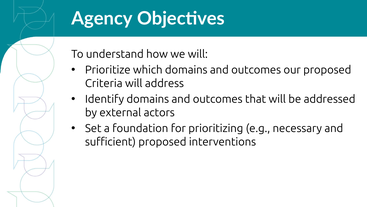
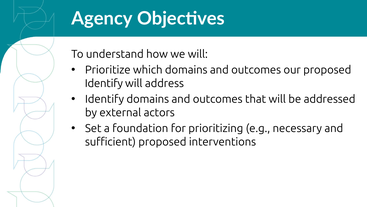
Criteria: Criteria -> Identify (104, 83)
